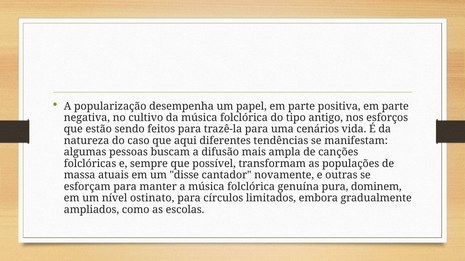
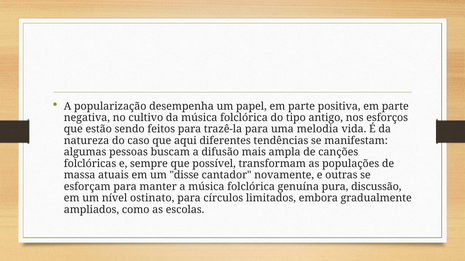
cenários: cenários -> melodia (318, 129)
dominem: dominem -> discussão (376, 187)
